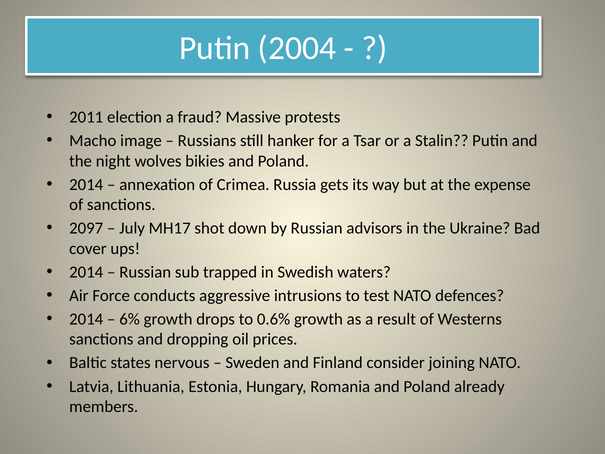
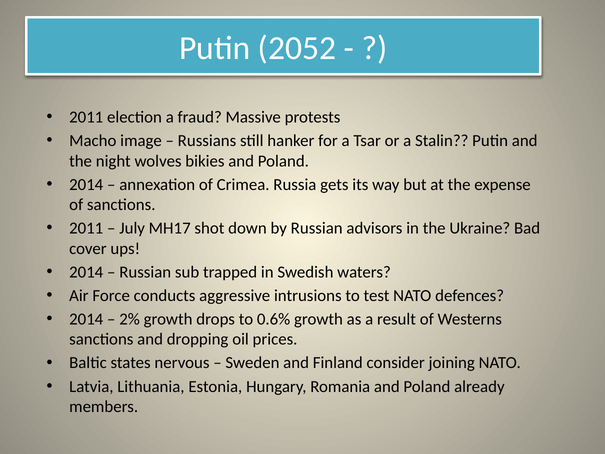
2004: 2004 -> 2052 (297, 48)
2097: 2097 -> 2011 (86, 228)
6%: 6% -> 2% (130, 319)
